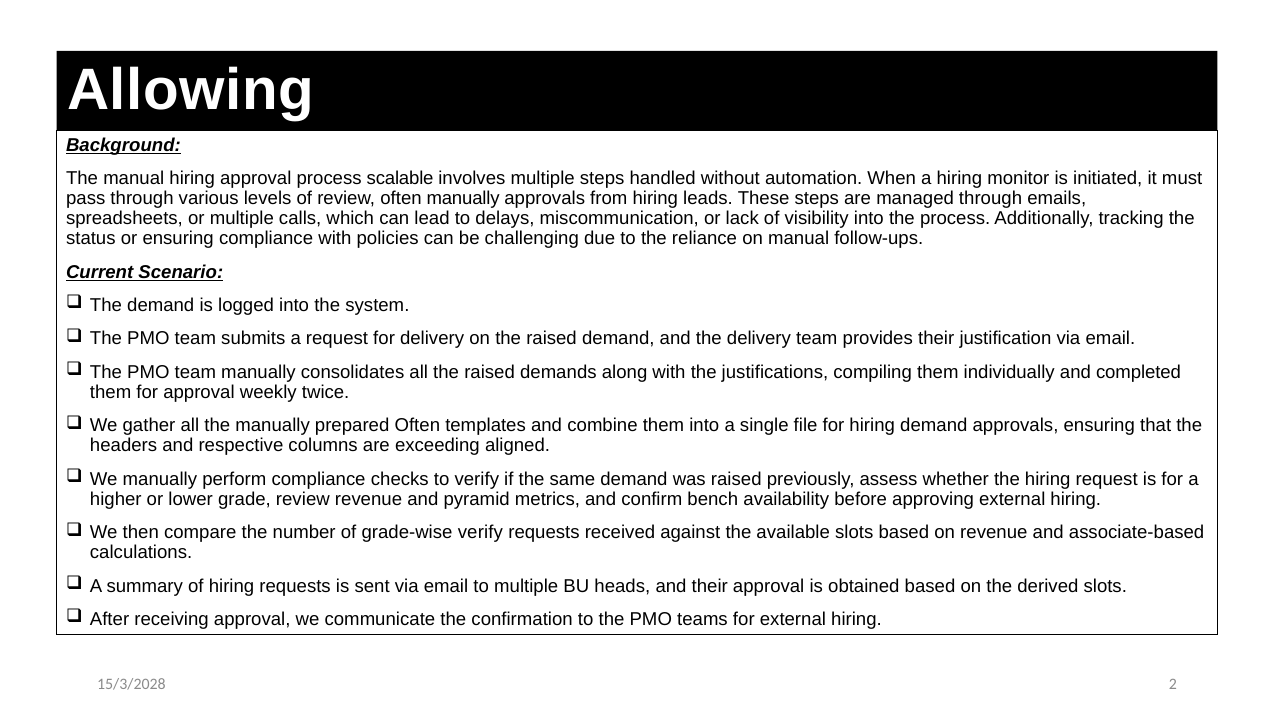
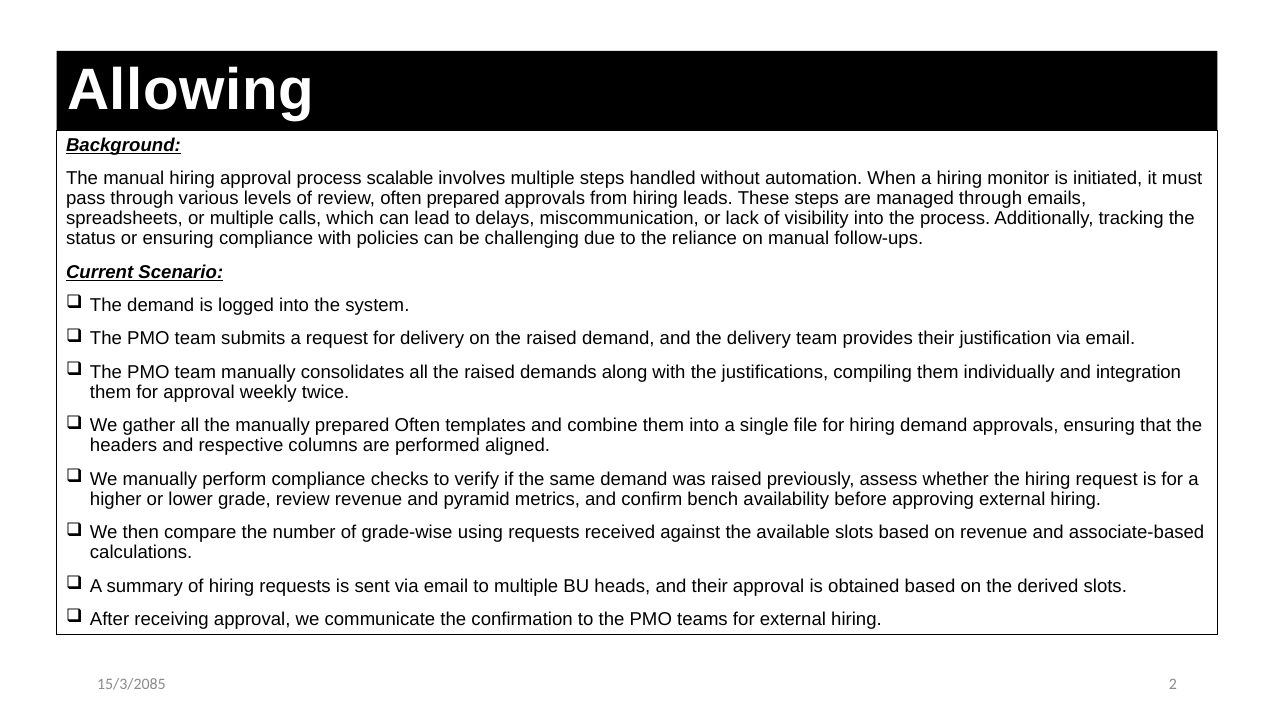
often manually: manually -> prepared (463, 198)
completed: completed -> integration (1138, 372)
exceeding: exceeding -> performed (437, 446)
grade-wise verify: verify -> using (480, 532)
15/3/2028: 15/3/2028 -> 15/3/2085 (131, 684)
